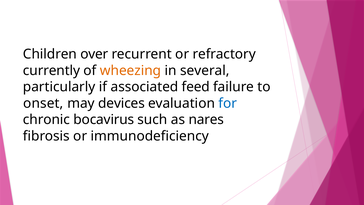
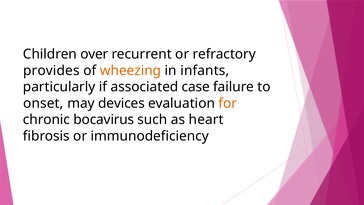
currently: currently -> provides (51, 70)
several: several -> infants (205, 70)
feed: feed -> case (196, 87)
for colour: blue -> orange (228, 103)
nares: nares -> heart (206, 120)
